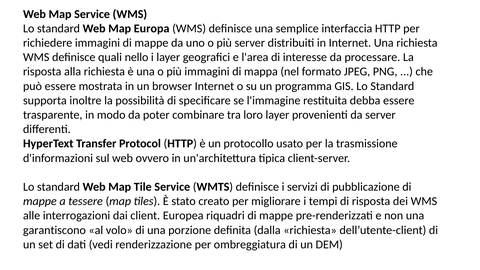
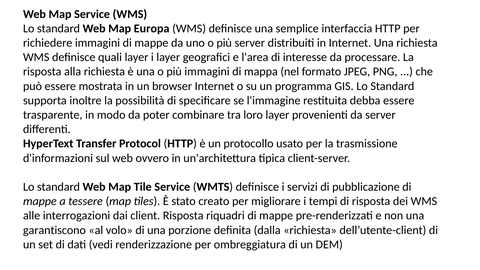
quali nello: nello -> layer (137, 57)
client Europea: Europea -> Risposta (183, 216)
